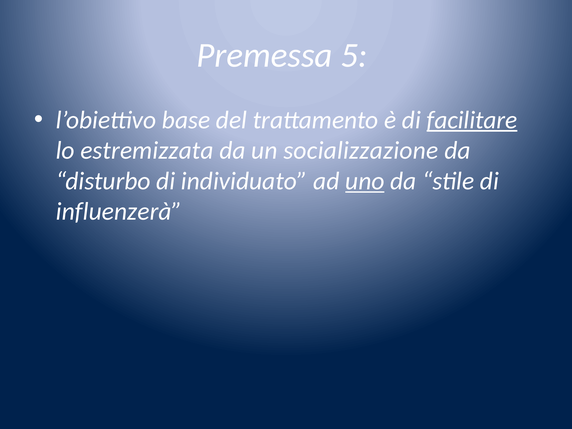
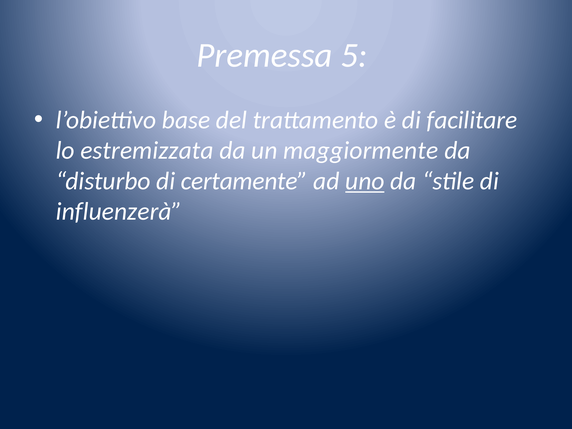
facilitare underline: present -> none (472, 120)
socializzazione: socializzazione -> maggiormente (361, 151)
individuato: individuato -> certamente (244, 181)
